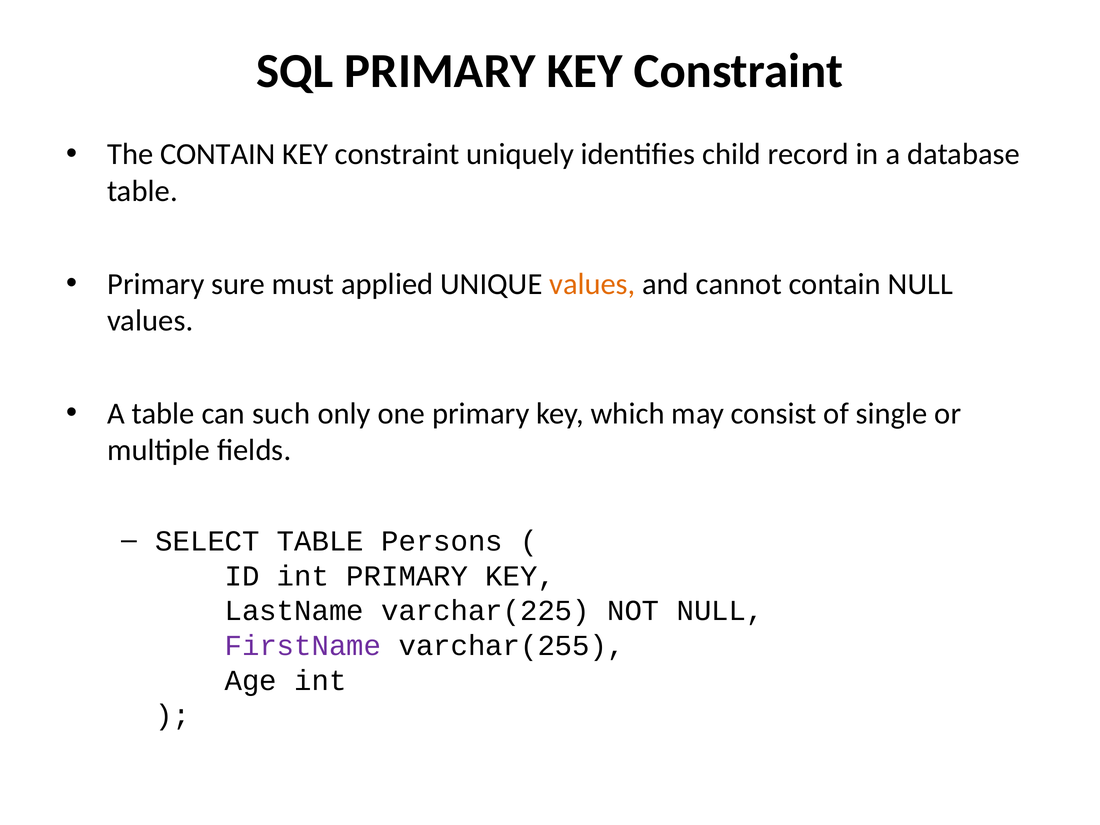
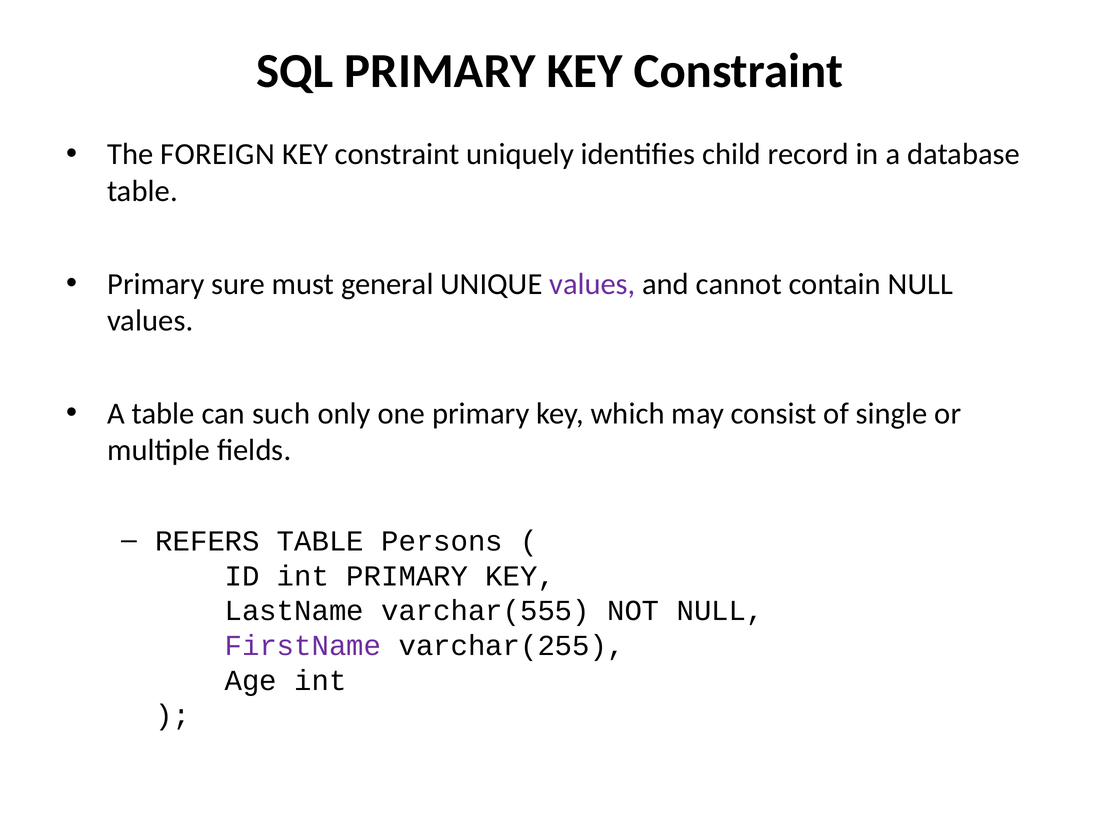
The CONTAIN: CONTAIN -> FOREIGN (218, 154)
applied: applied -> general (387, 284)
values colour: orange -> purple (592, 284)
SELECT: SELECT -> REFERS (208, 541)
varchar(225: varchar(225 -> varchar(555 (485, 611)
